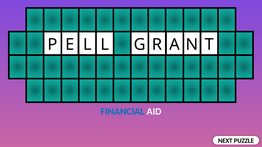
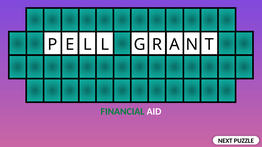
FINANCIAL colour: blue -> green (122, 112)
